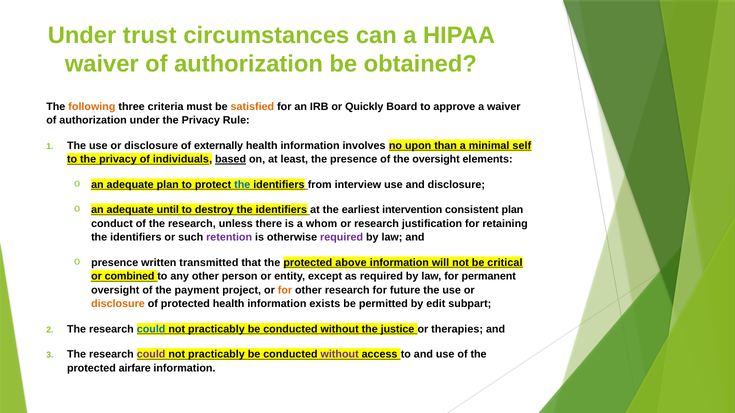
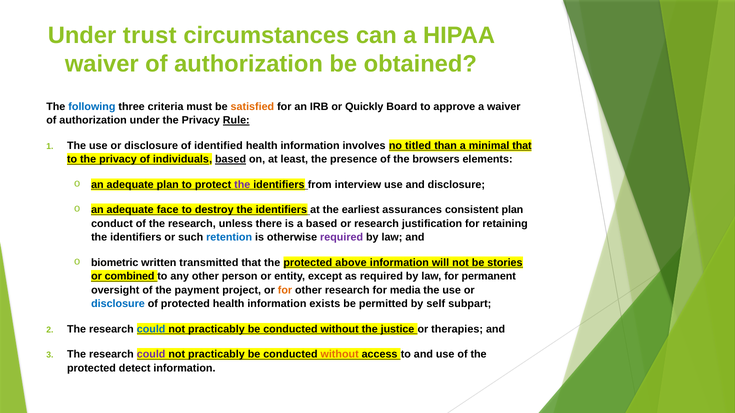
following colour: orange -> blue (92, 107)
Rule underline: none -> present (236, 120)
externally: externally -> identified (218, 146)
upon: upon -> titled (418, 146)
minimal self: self -> that (522, 146)
the oversight: oversight -> browsers (436, 160)
the colour: blue -> purple (242, 185)
until: until -> face (168, 210)
intervention: intervention -> assurances (412, 210)
a whom: whom -> based (322, 224)
retention colour: purple -> blue (229, 238)
presence: presence -> biometric (115, 263)
critical: critical -> stories (505, 263)
future: future -> media (405, 290)
disclosure colour: orange -> blue (118, 304)
edit: edit -> self (436, 304)
without colour: purple -> orange (340, 355)
airfare: airfare -> detect (135, 369)
